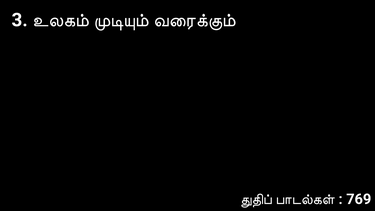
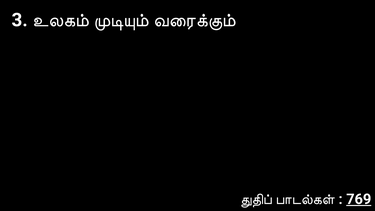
769 underline: none -> present (359, 199)
